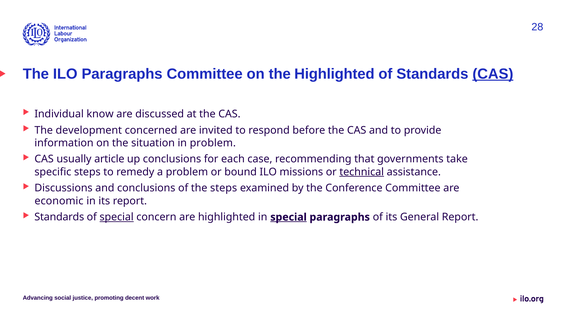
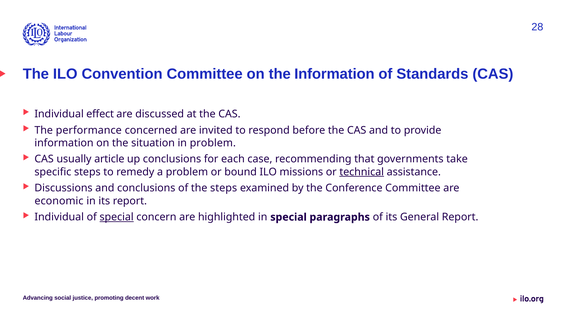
ILO Paragraphs: Paragraphs -> Convention (122, 74)
the Highlighted: Highlighted -> Information (334, 74)
CAS underline: present -> none (493, 74)
know: know -> effect (100, 114)
development: development -> performance (89, 130)
Standards: Standards -> Individual (59, 217)
special underline: present -> none (289, 217)
